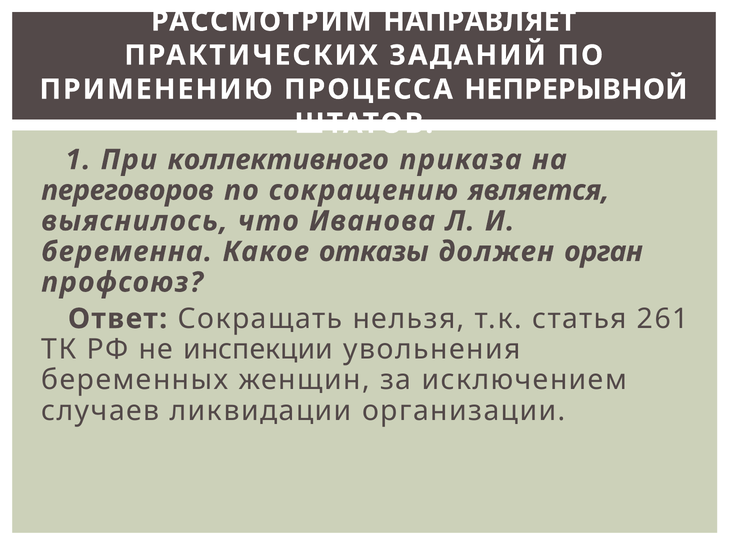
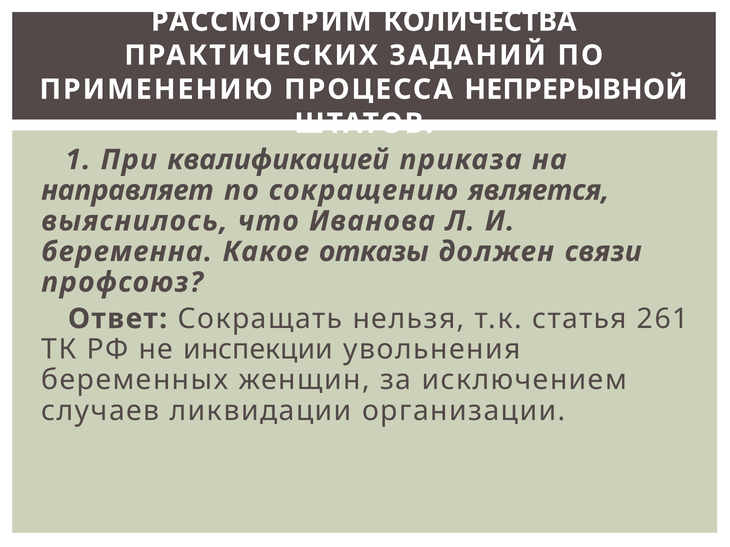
НАПРАВЛЯЕТ: НАПРАВЛЯЕТ -> КОЛИЧЕСТВА (480, 21)
коллективного: коллективного -> квалификацией (278, 160)
переговоров: переговоров -> направляет (128, 191)
орган: орган -> связи (603, 252)
